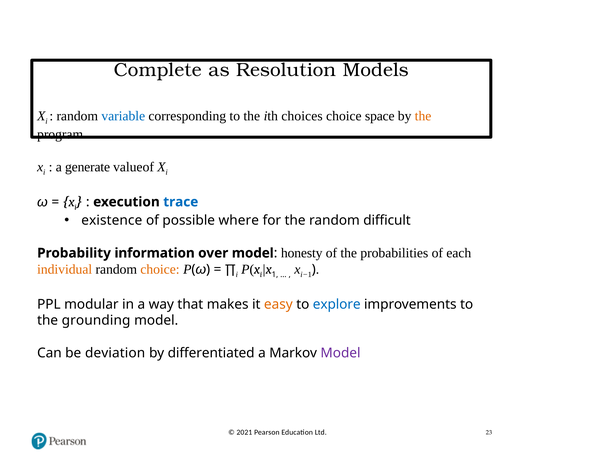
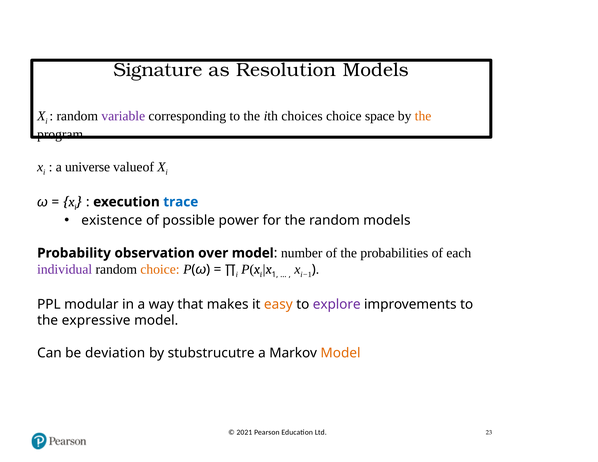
Complete: Complete -> Signature (158, 70)
variable colour: blue -> purple (123, 116)
generate: generate -> universe (88, 167)
where: where -> power (239, 220)
random difficult: difficult -> models (387, 220)
information: information -> observation (155, 253)
honesty: honesty -> number (302, 253)
individual colour: orange -> purple (65, 269)
explore colour: blue -> purple (337, 304)
grounding: grounding -> expressive (96, 321)
differentiated: differentiated -> stubstrucutre (211, 353)
Model colour: purple -> orange (341, 353)
